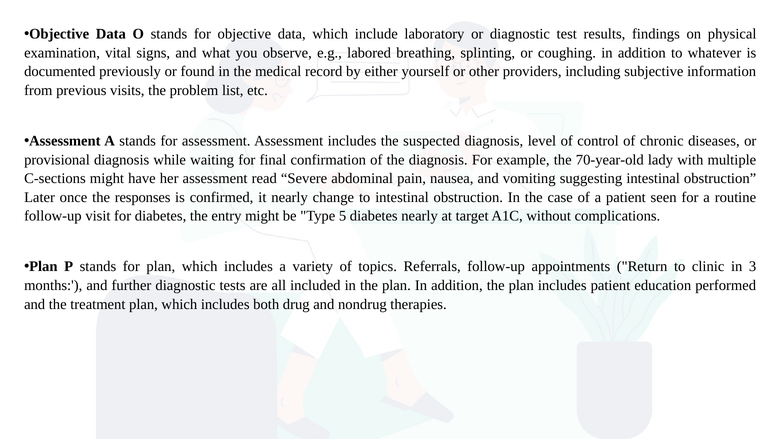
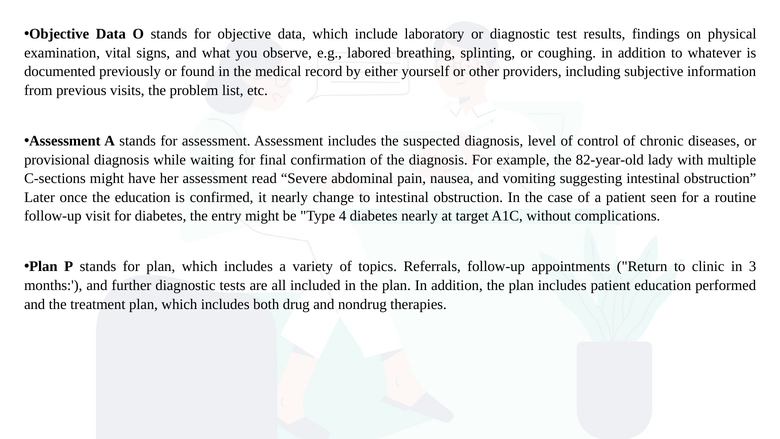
70-year-old: 70-year-old -> 82-year-old (610, 160)
the responses: responses -> education (143, 197)
5: 5 -> 4 (343, 216)
